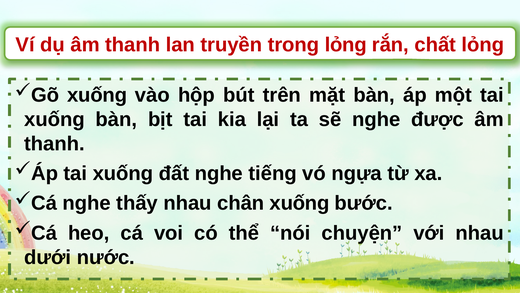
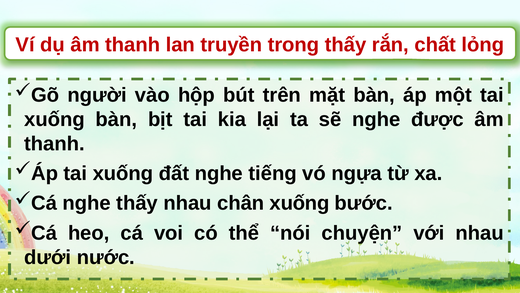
trong lỏng: lỏng -> thấy (346, 45)
xuống: xuống -> người (97, 95)
